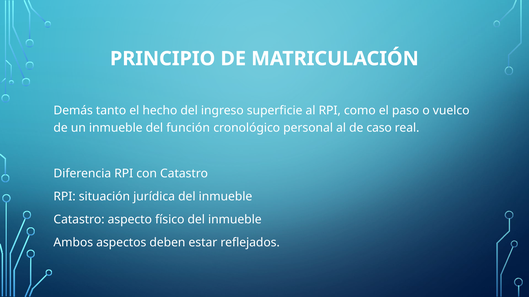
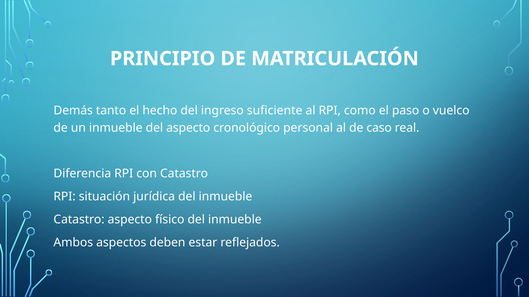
superficie: superficie -> suficiente (275, 111)
del función: función -> aspecto (188, 128)
